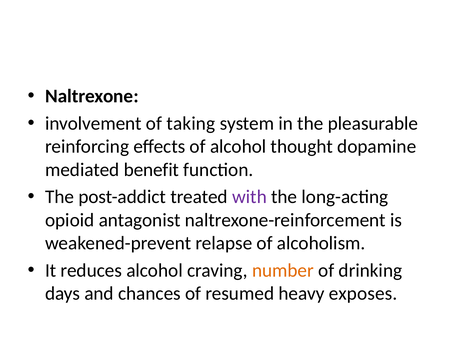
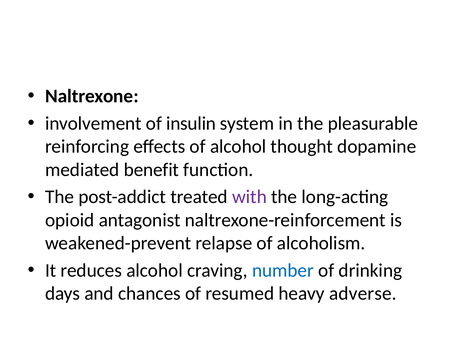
taking: taking -> insulin (191, 123)
number colour: orange -> blue (283, 270)
exposes: exposes -> adverse (363, 293)
